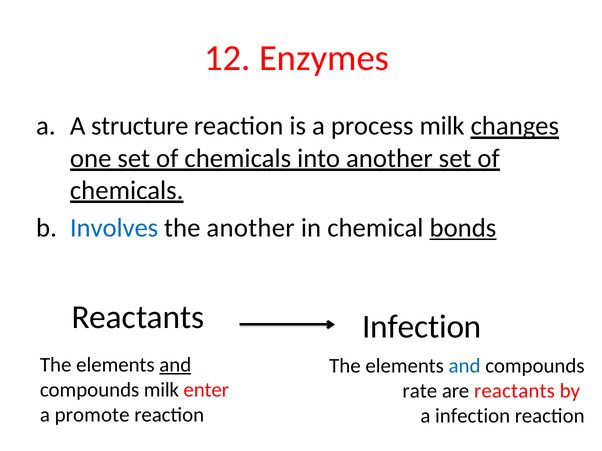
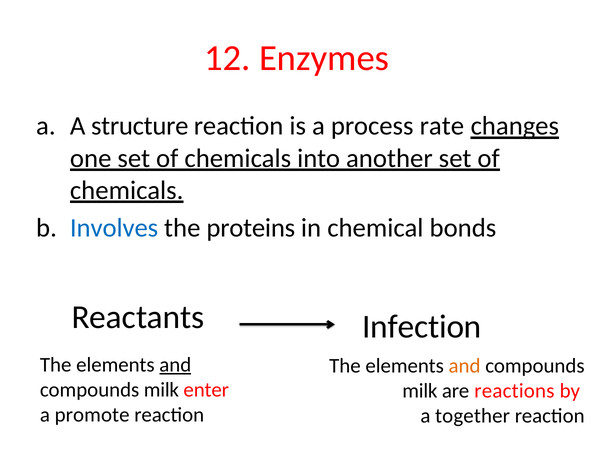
process milk: milk -> rate (442, 126)
the another: another -> proteins (251, 228)
bonds underline: present -> none (463, 228)
and colour: blue -> orange (465, 366)
rate: rate -> milk (420, 391)
are reactants: reactants -> reactions (514, 391)
a infection: infection -> together (473, 416)
